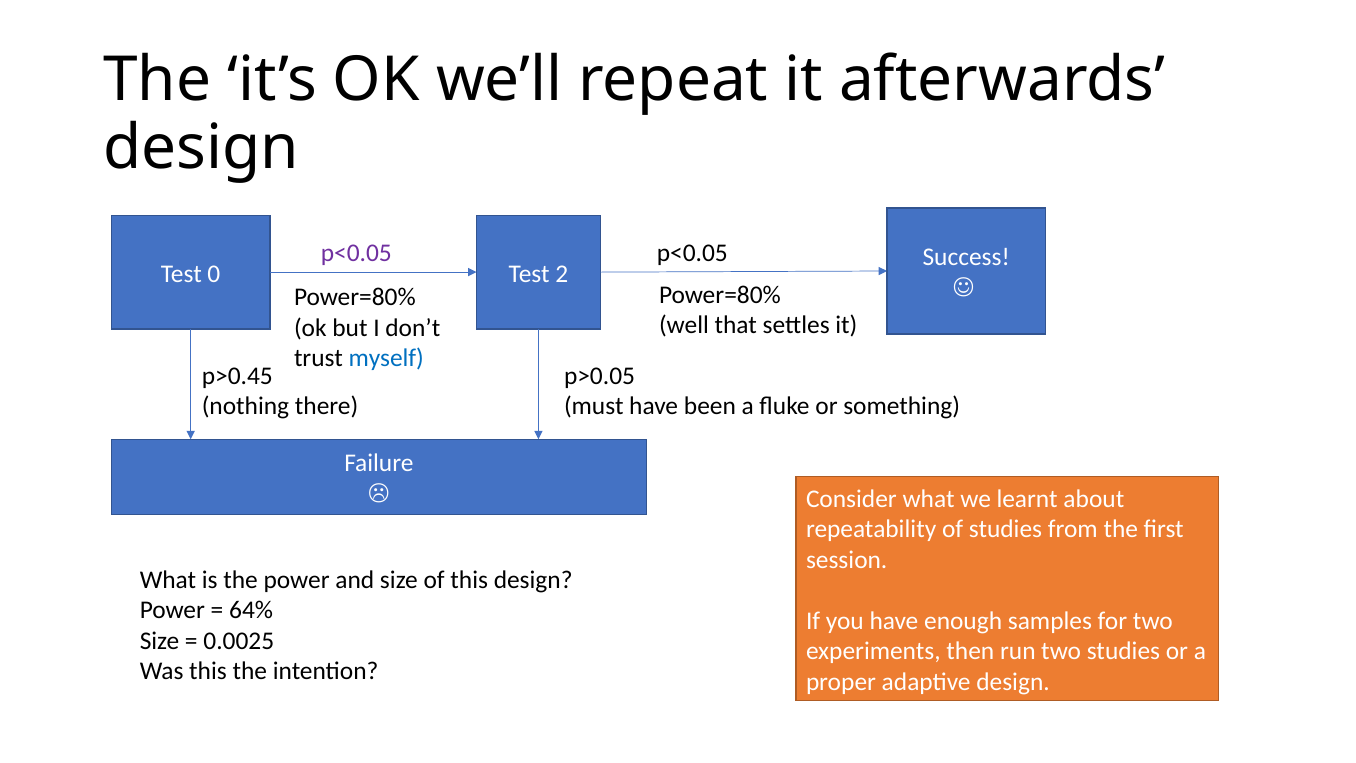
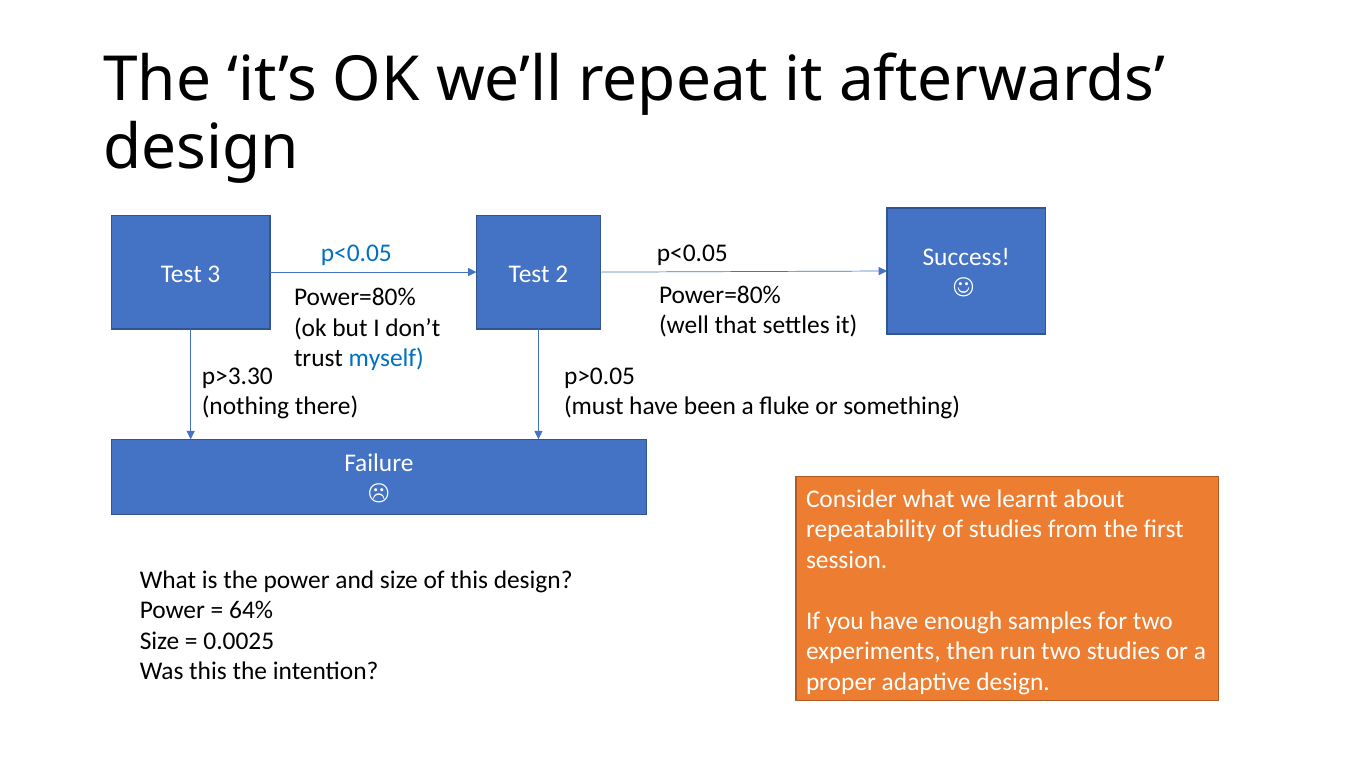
p<0.05 colour: purple -> blue (356, 253)
0: 0 -> 3 (214, 274)
p>0.45: p>0.45 -> p>3.30 (237, 376)
